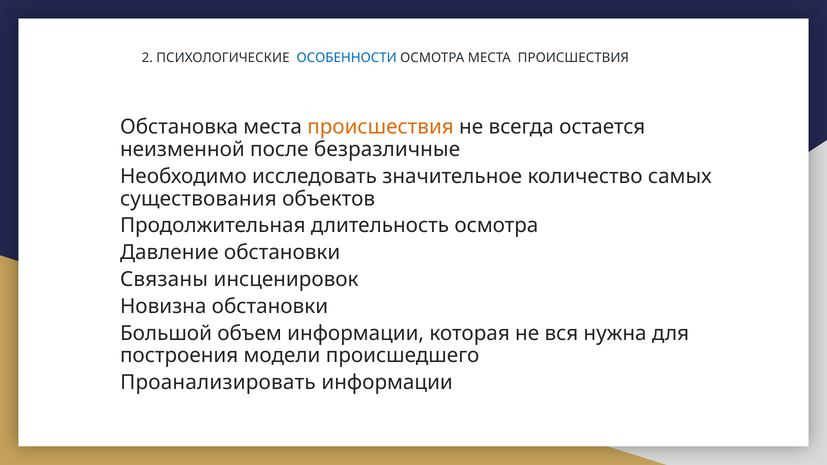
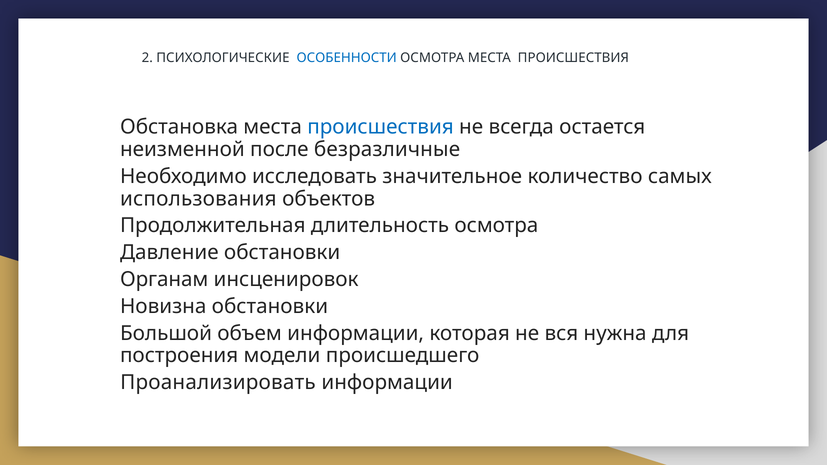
происшествия colour: orange -> blue (381, 127)
существования: существования -> использования (198, 199)
Связаны: Связаны -> Органам (164, 280)
